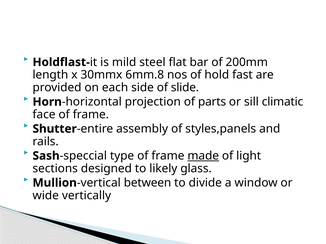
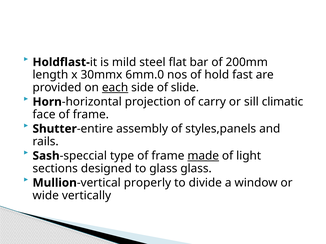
6mm.8: 6mm.8 -> 6mm.0 (145, 75)
each underline: none -> present (115, 88)
parts: parts -> carry (212, 102)
to likely: likely -> glass (163, 169)
between: between -> properly (147, 183)
